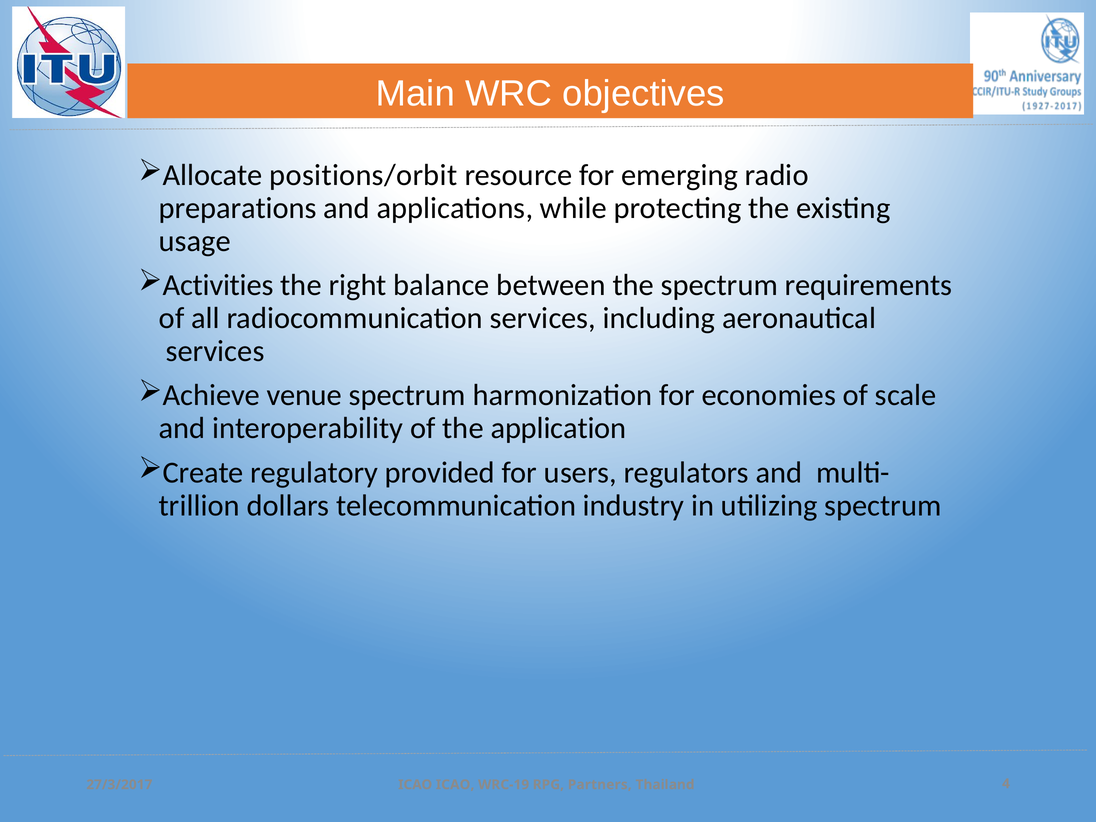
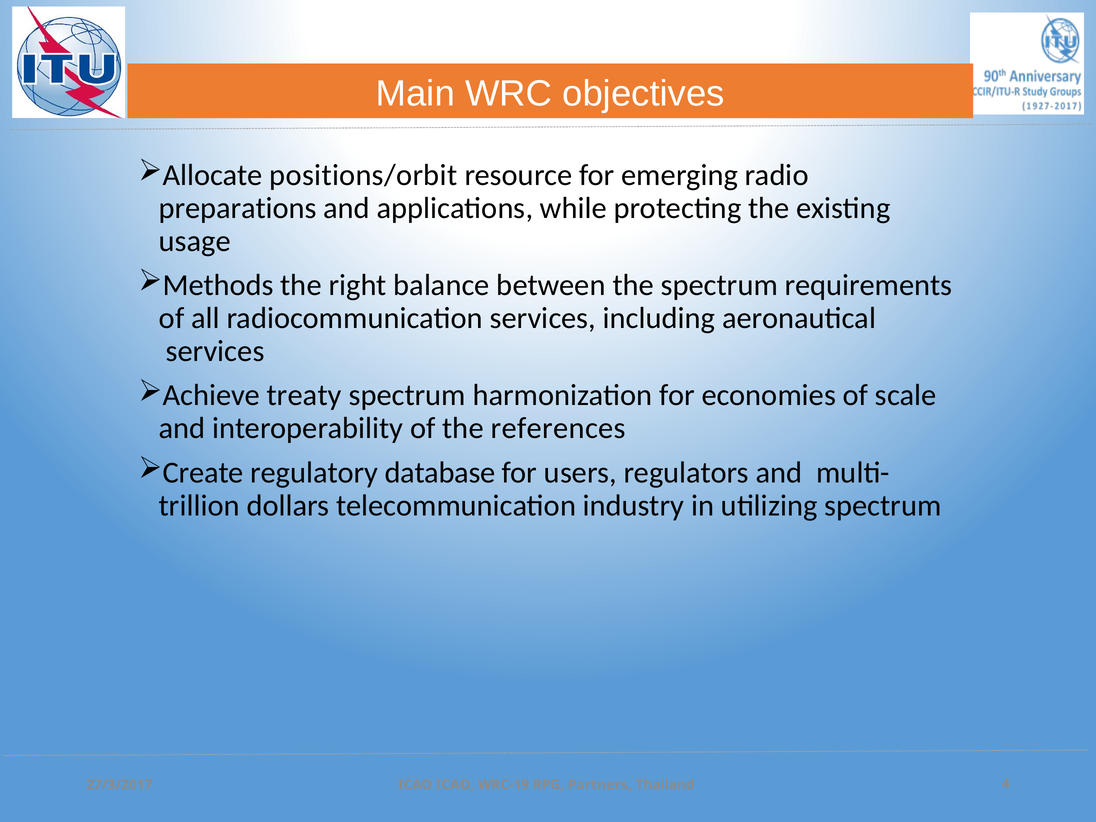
Activities: Activities -> Methods (218, 285)
venue: venue -> treaty (304, 395)
application: application -> references (558, 428)
provided: provided -> database (440, 473)
